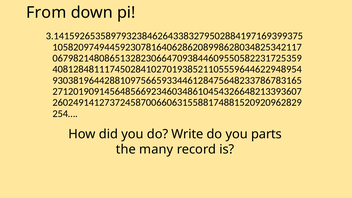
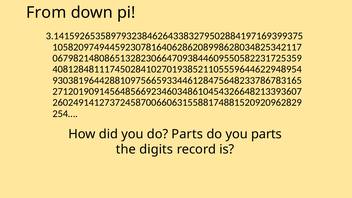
do Write: Write -> Parts (187, 134)
many: many -> digits (156, 149)
